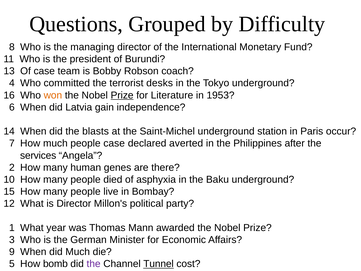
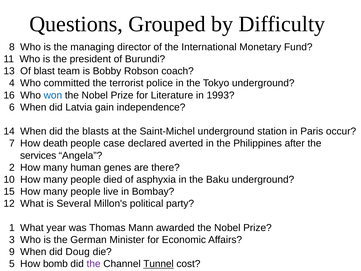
Of case: case -> blast (44, 71)
desks: desks -> police (160, 83)
won colour: orange -> blue (53, 95)
Prize underline: present -> none (122, 95)
1953: 1953 -> 1993 (221, 95)
How much: much -> death (55, 143)
is Director: Director -> Several (74, 203)
did Much: Much -> Doug (78, 252)
